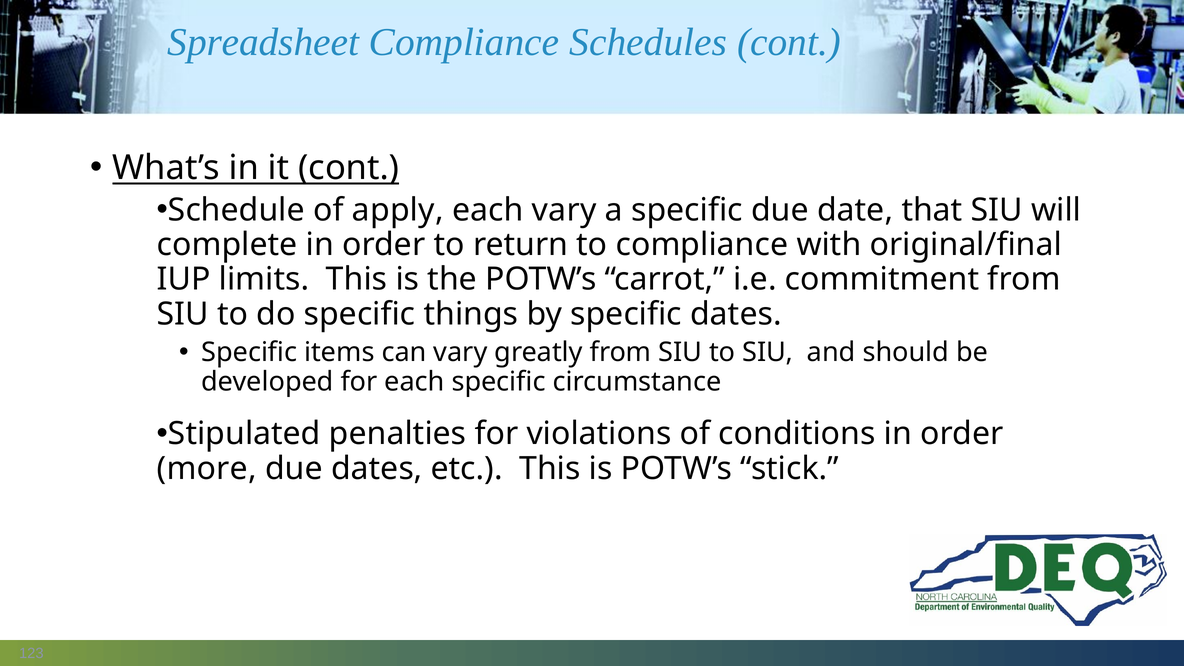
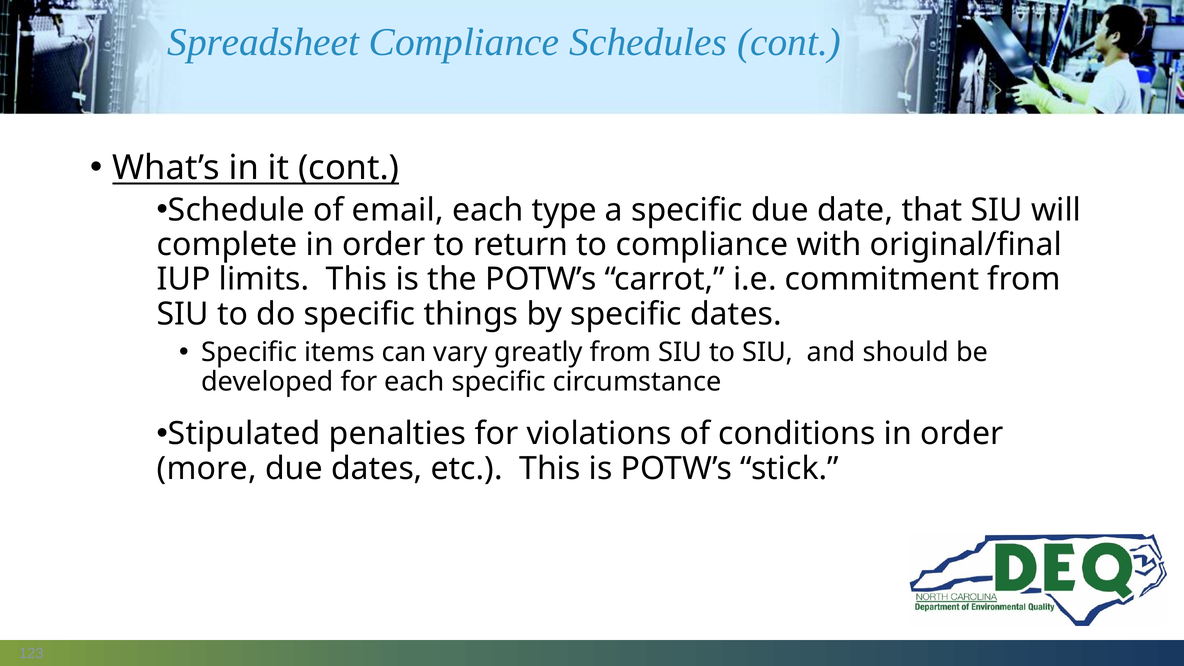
apply: apply -> email (398, 210)
each vary: vary -> type (564, 210)
